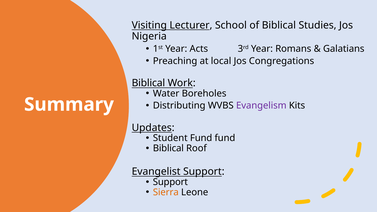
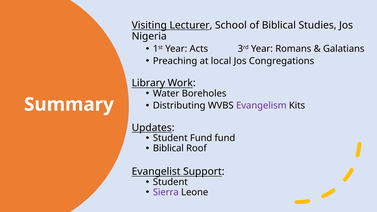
Biblical: Biblical -> Library (148, 83)
Support: Support -> Student (170, 182)
Sierra colour: orange -> purple (166, 192)
